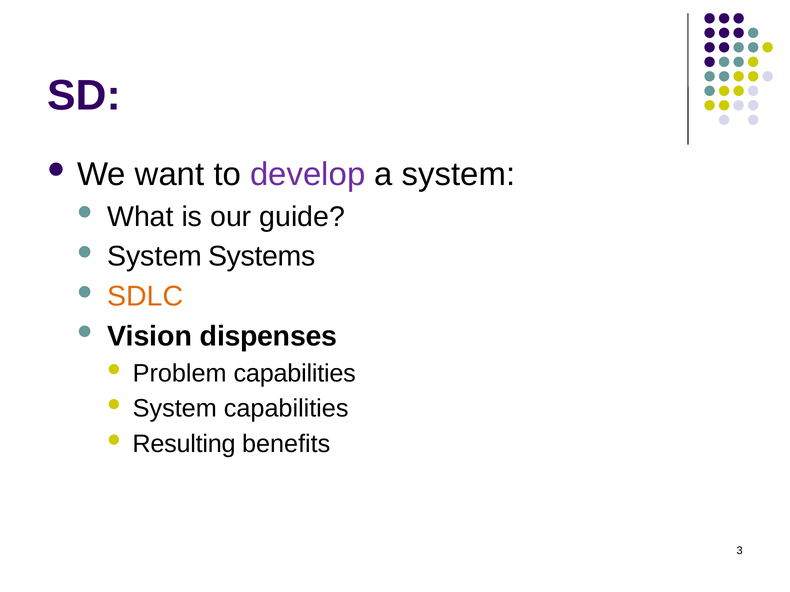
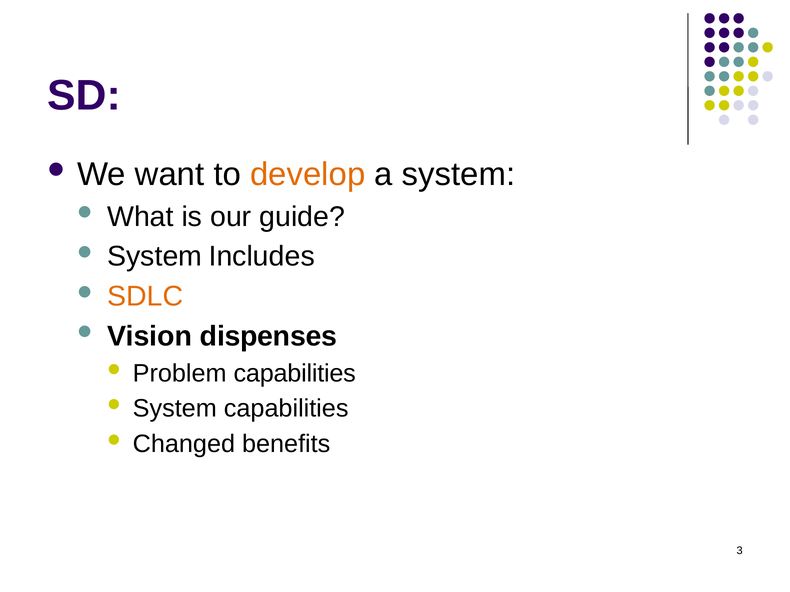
develop colour: purple -> orange (308, 175)
Systems: Systems -> Includes (262, 257)
Resulting: Resulting -> Changed (184, 444)
